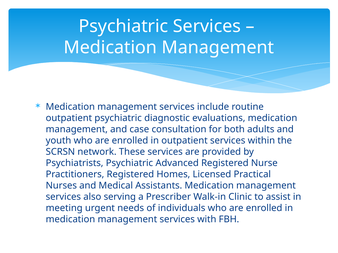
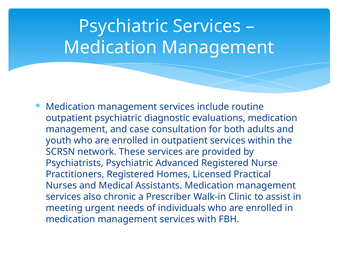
serving: serving -> chronic (120, 197)
